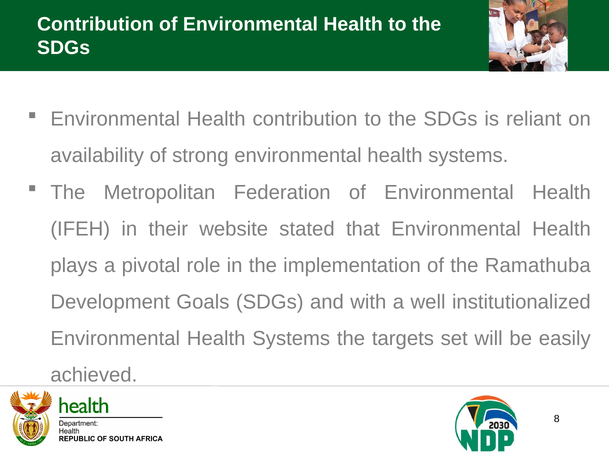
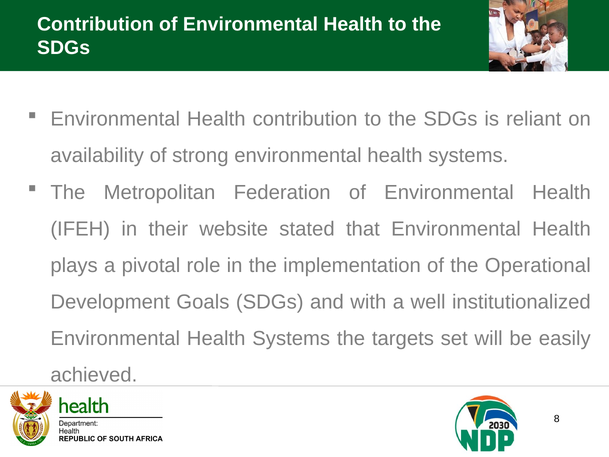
Ramathuba: Ramathuba -> Operational (538, 265)
